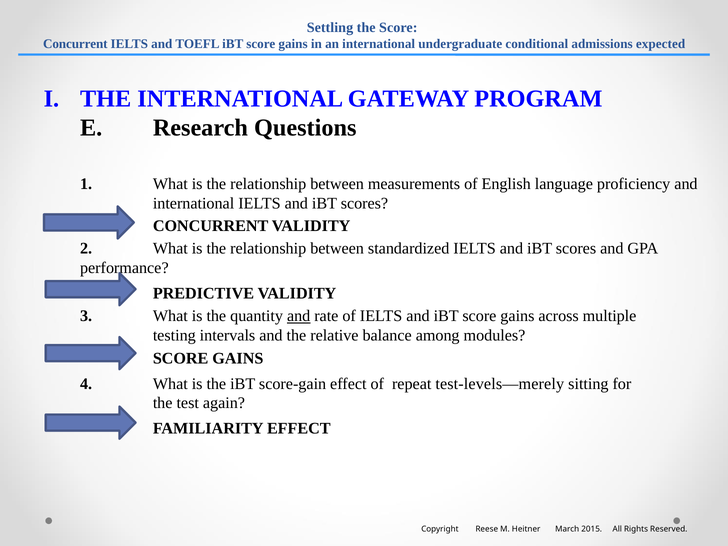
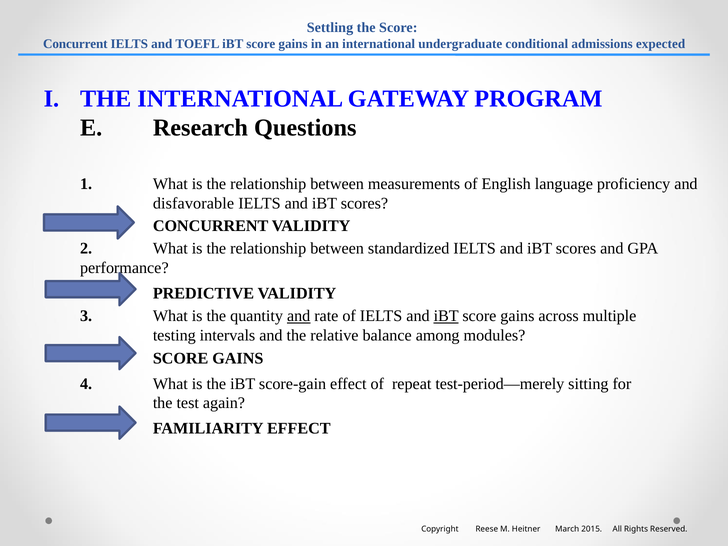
international: international -> disfavorable (193, 203)
iBT underline: none -> present (446, 316)
test-levels—merely: test-levels—merely -> test-period—merely (500, 384)
